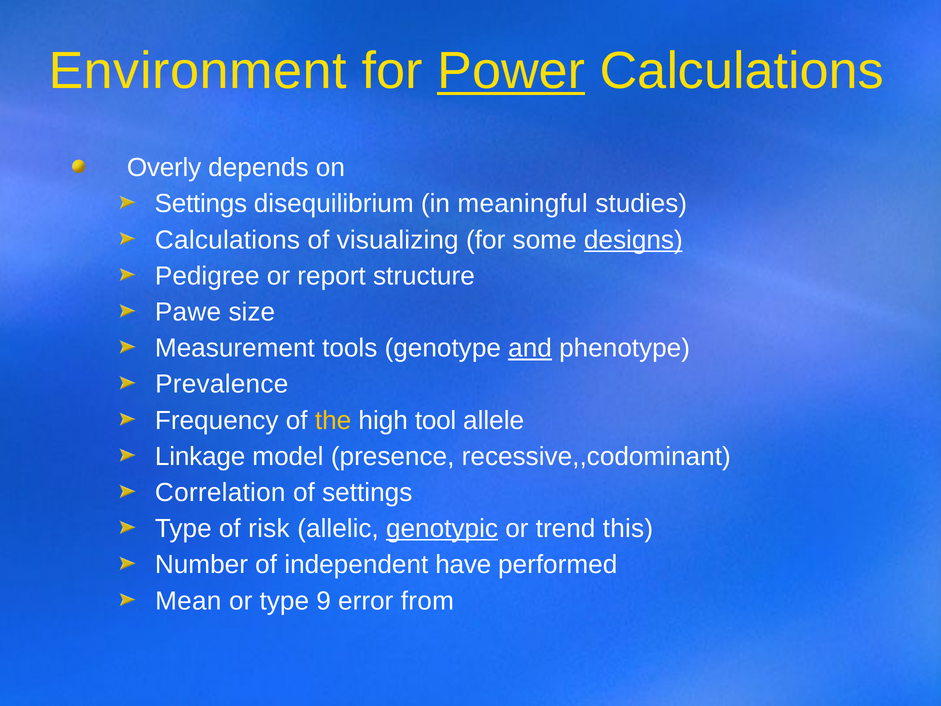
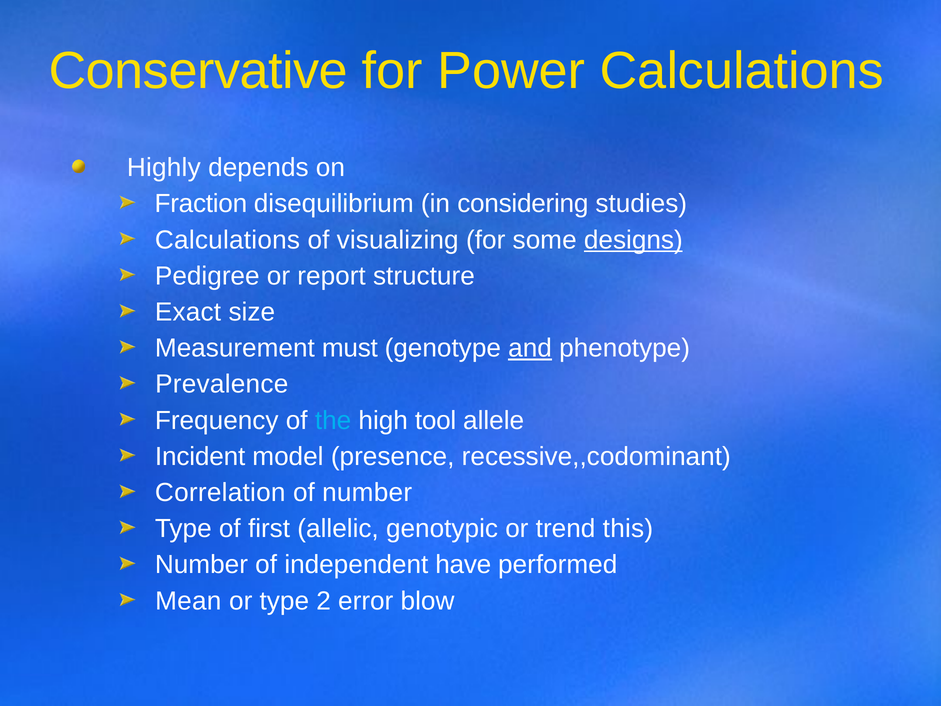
Environment: Environment -> Conservative (198, 71)
Power underline: present -> none (511, 71)
Overly: Overly -> Highly (164, 168)
Settings: Settings -> Fraction (201, 204)
meaningful: meaningful -> considering (523, 204)
Pawe: Pawe -> Exact (188, 312)
tools: tools -> must (350, 348)
the colour: yellow -> light blue (333, 420)
Linkage: Linkage -> Incident (200, 456)
of settings: settings -> number (367, 492)
risk: risk -> first (269, 529)
genotypic underline: present -> none (442, 529)
9: 9 -> 2 (324, 601)
from: from -> blow (428, 601)
